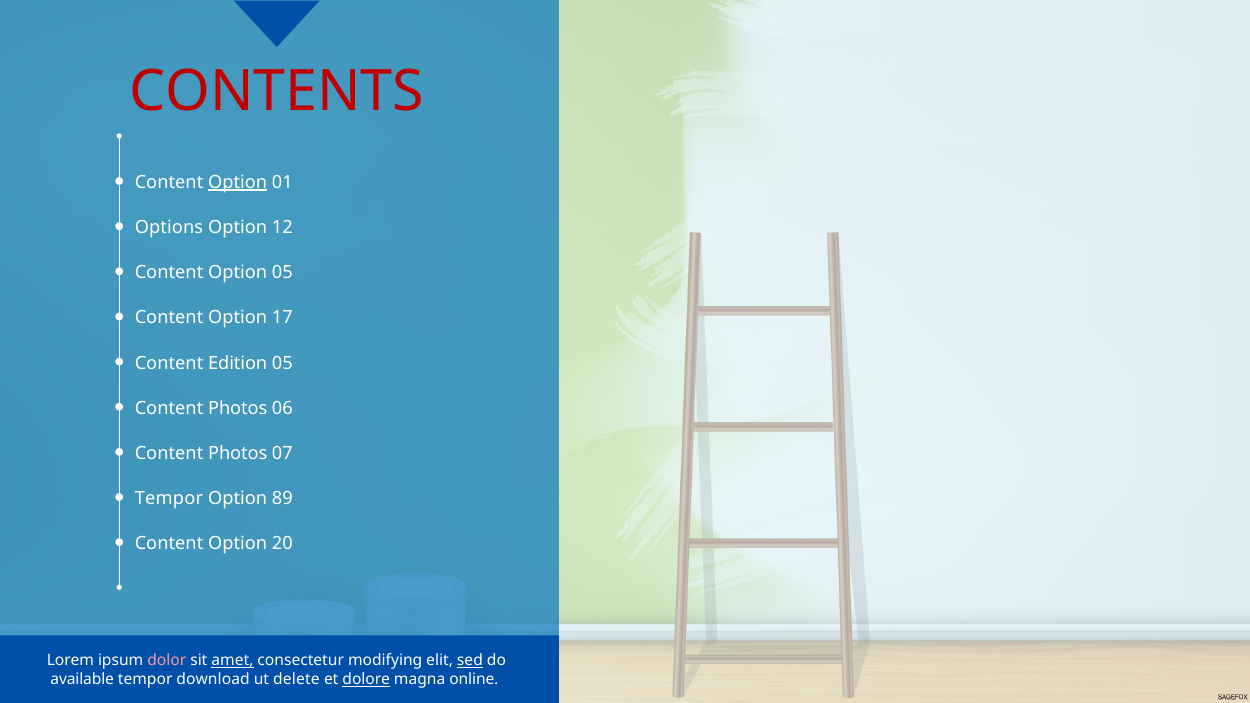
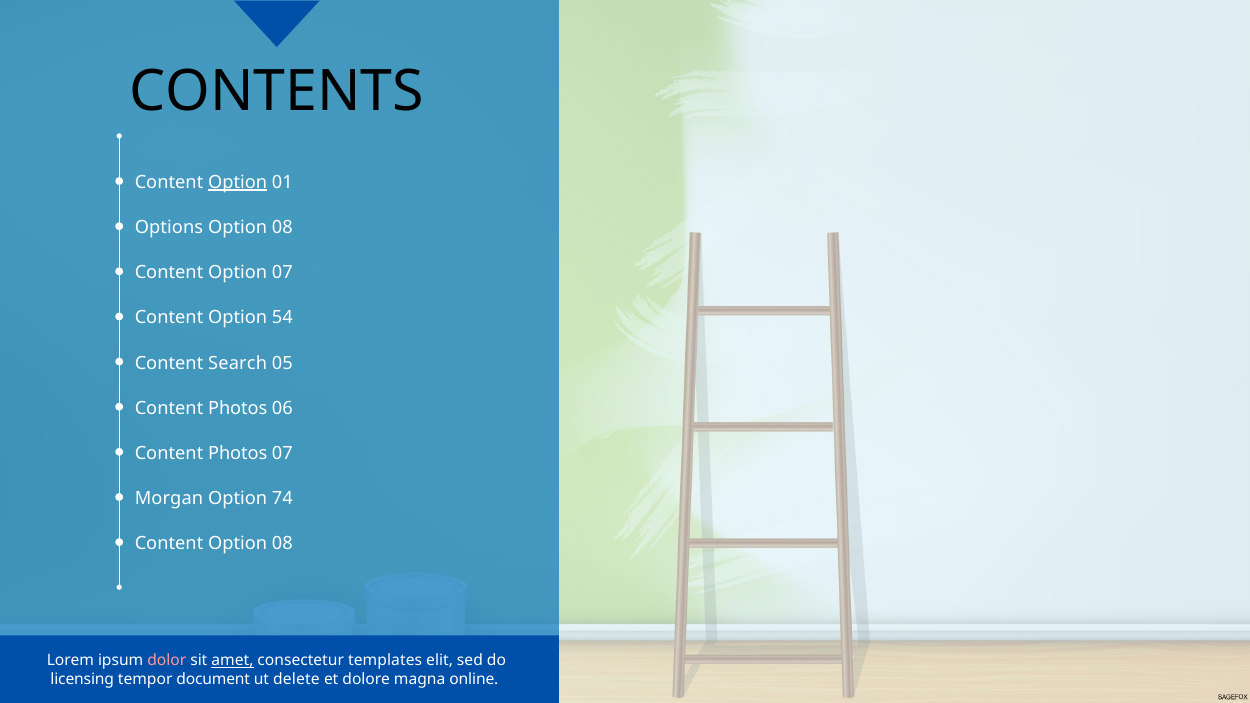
CONTENTS colour: red -> black (277, 91)
12: 12 -> 08 (282, 228)
Option 05: 05 -> 07 (282, 272)
17: 17 -> 54 (282, 318)
Edition: Edition -> Search (238, 363)
Tempor: Tempor -> Morgan (169, 498)
89: 89 -> 74 (282, 498)
Content Option 20: 20 -> 08 (282, 543)
modifying: modifying -> templates (385, 661)
sed underline: present -> none (470, 661)
available: available -> licensing (82, 679)
download: download -> document (213, 679)
dolore underline: present -> none (366, 679)
